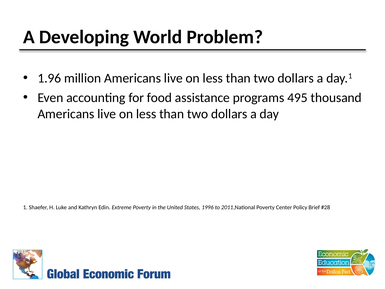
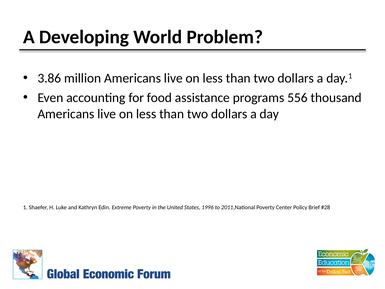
1.96: 1.96 -> 3.86 (49, 78)
495: 495 -> 556 (297, 98)
